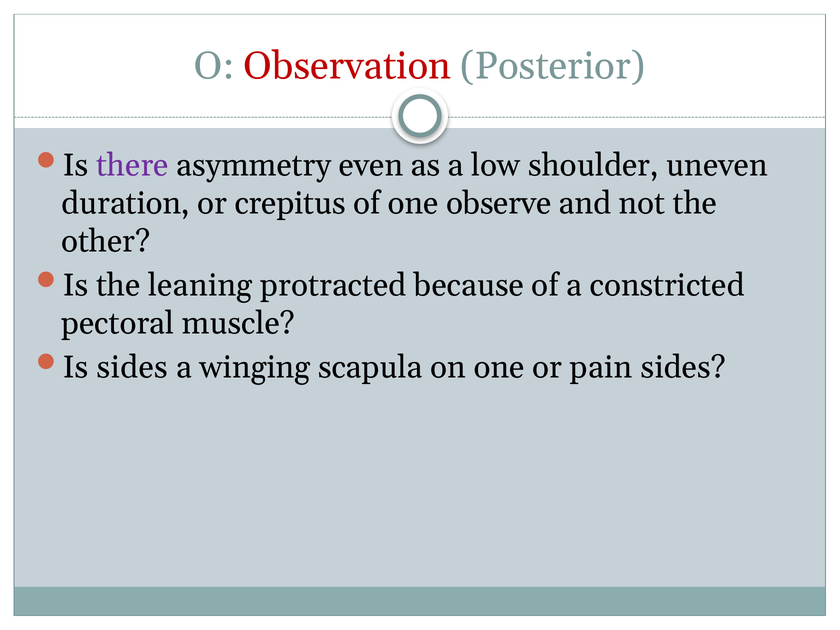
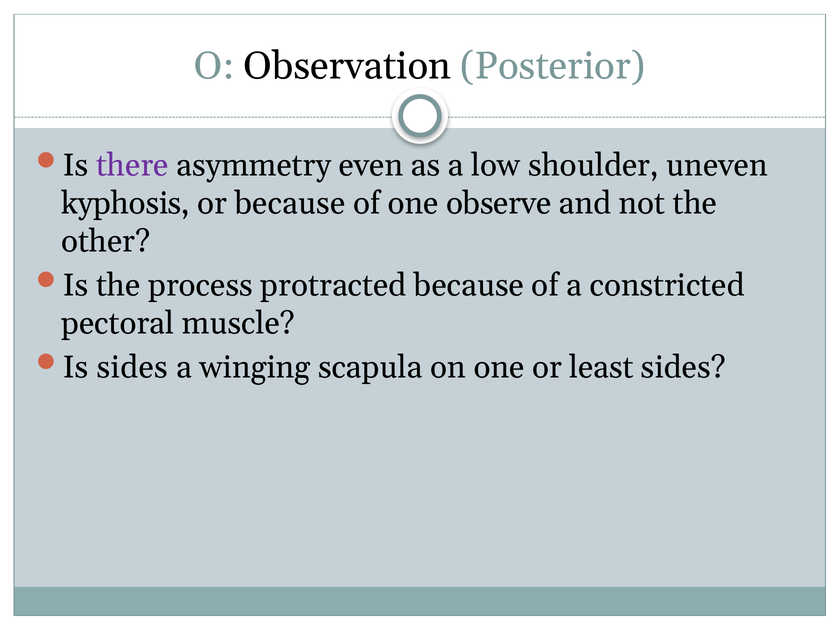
Observation colour: red -> black (347, 66)
duration: duration -> kyphosis (126, 203)
or crepitus: crepitus -> because (290, 203)
leaning: leaning -> process (200, 285)
pain: pain -> least (601, 367)
